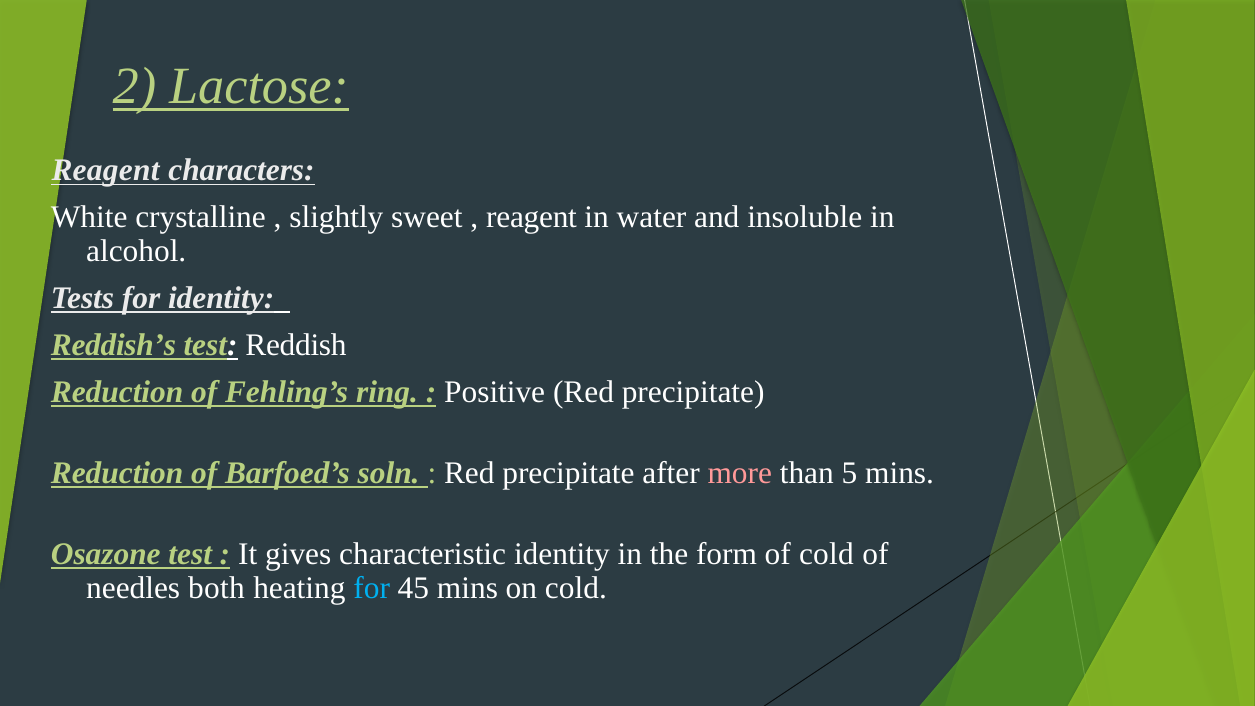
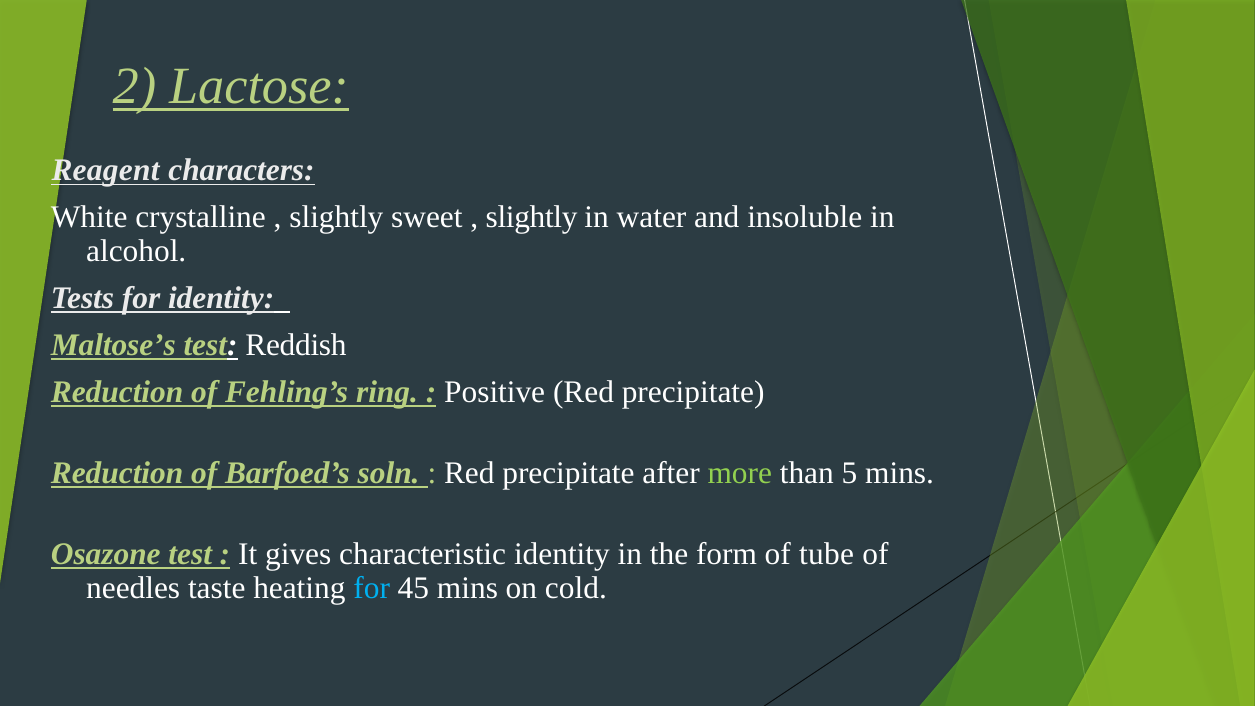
reagent: reagent -> slightly (532, 217)
Reddish’s: Reddish’s -> Maltose’s (113, 345)
more colour: pink -> light green (740, 473)
of cold: cold -> tube (826, 554)
both: both -> taste (217, 588)
